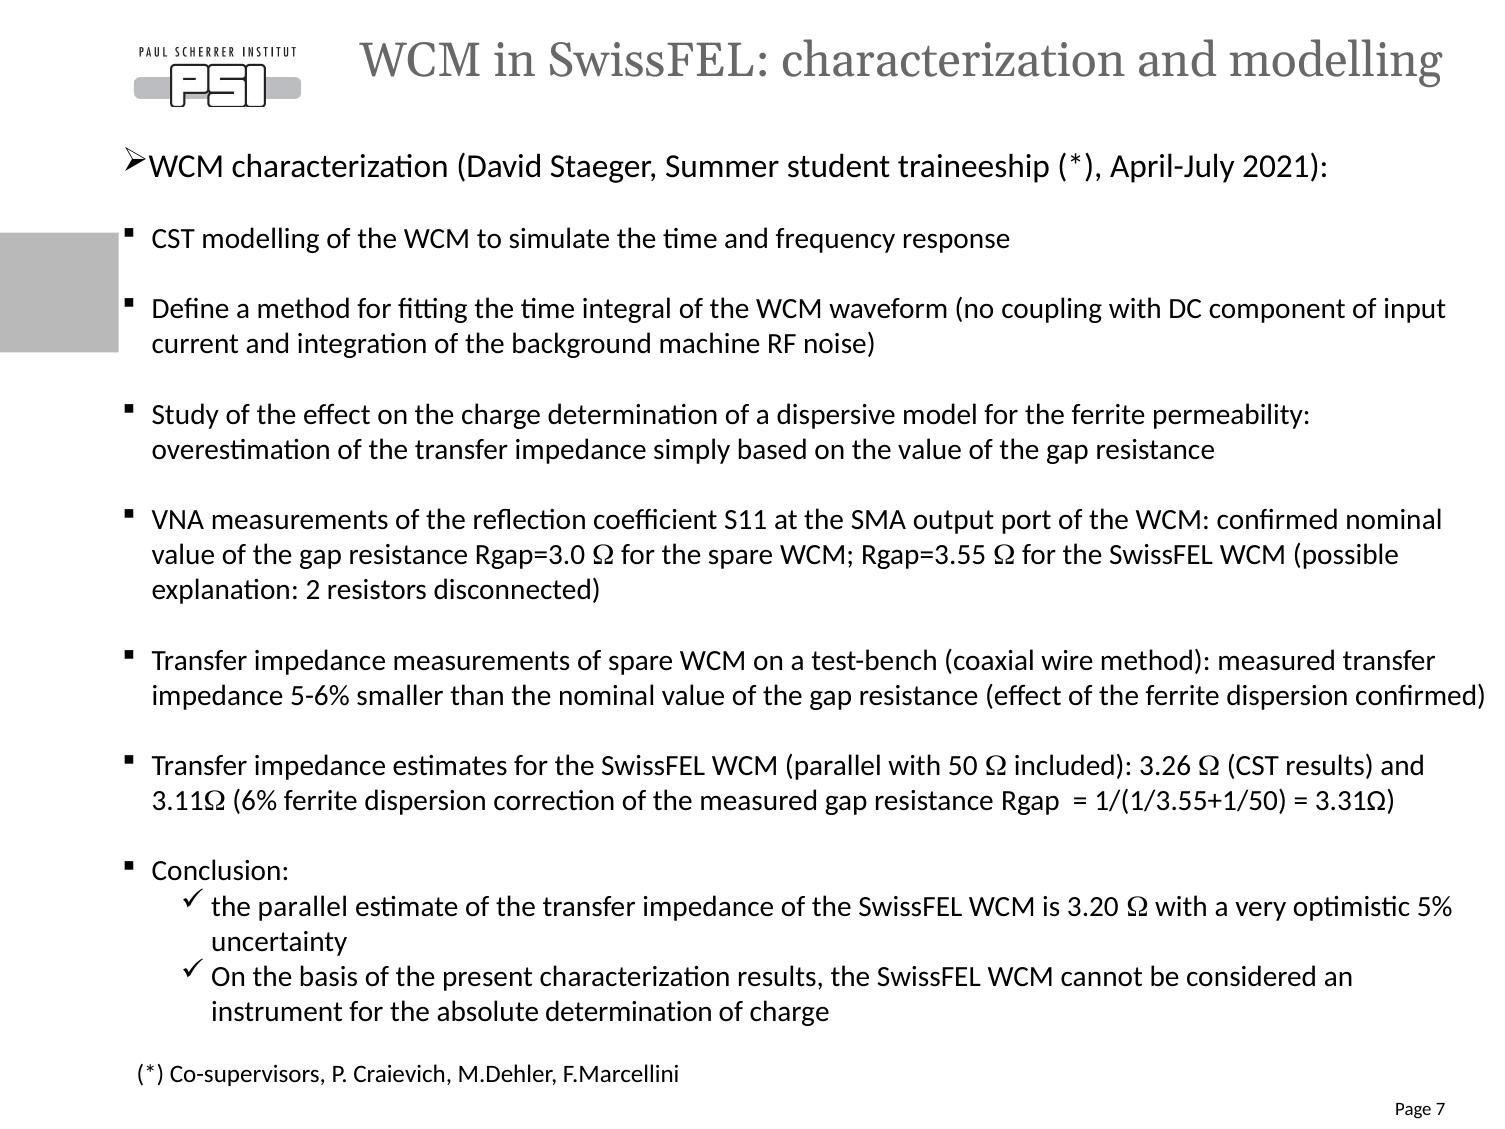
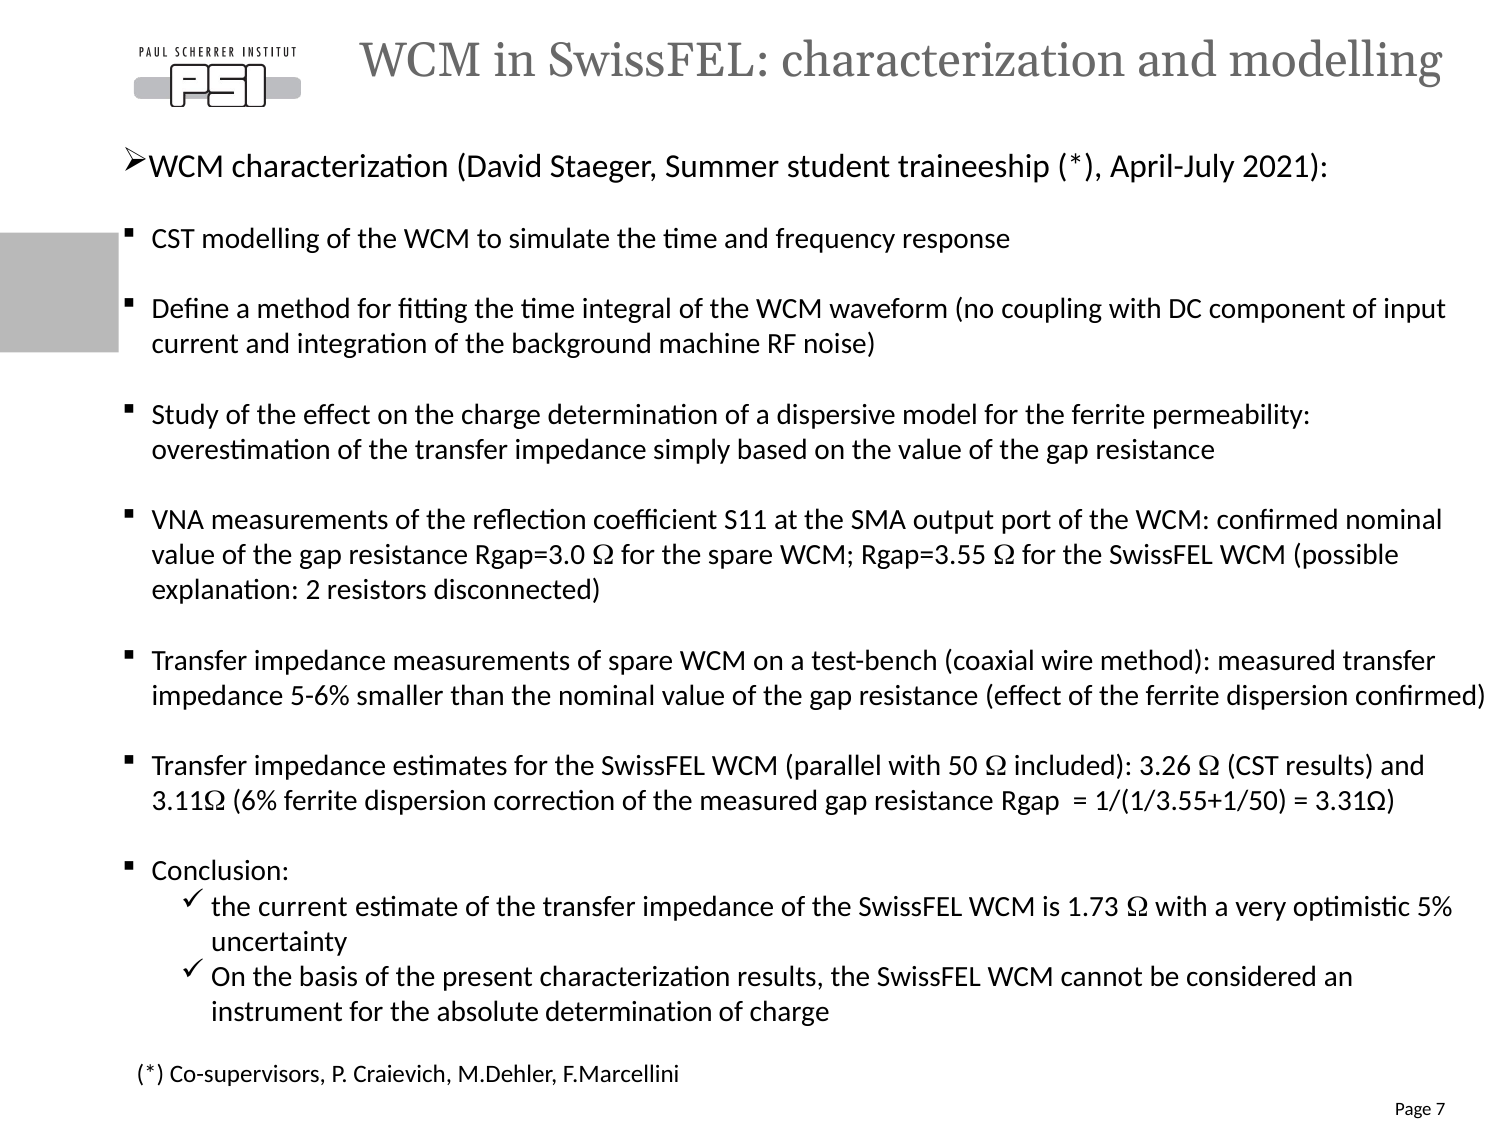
parallel: parallel -> current (303, 906)
3.20: 3.20 -> 1.73 (1093, 906)
